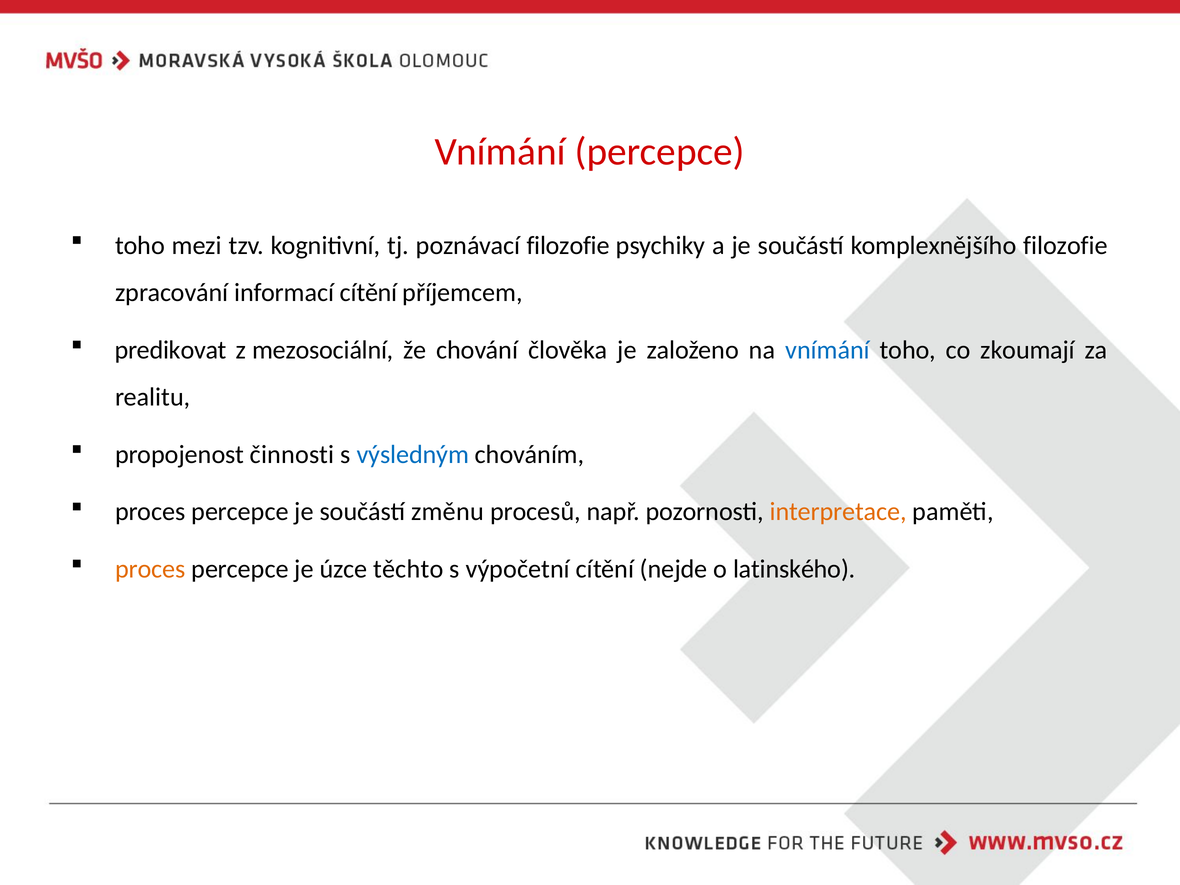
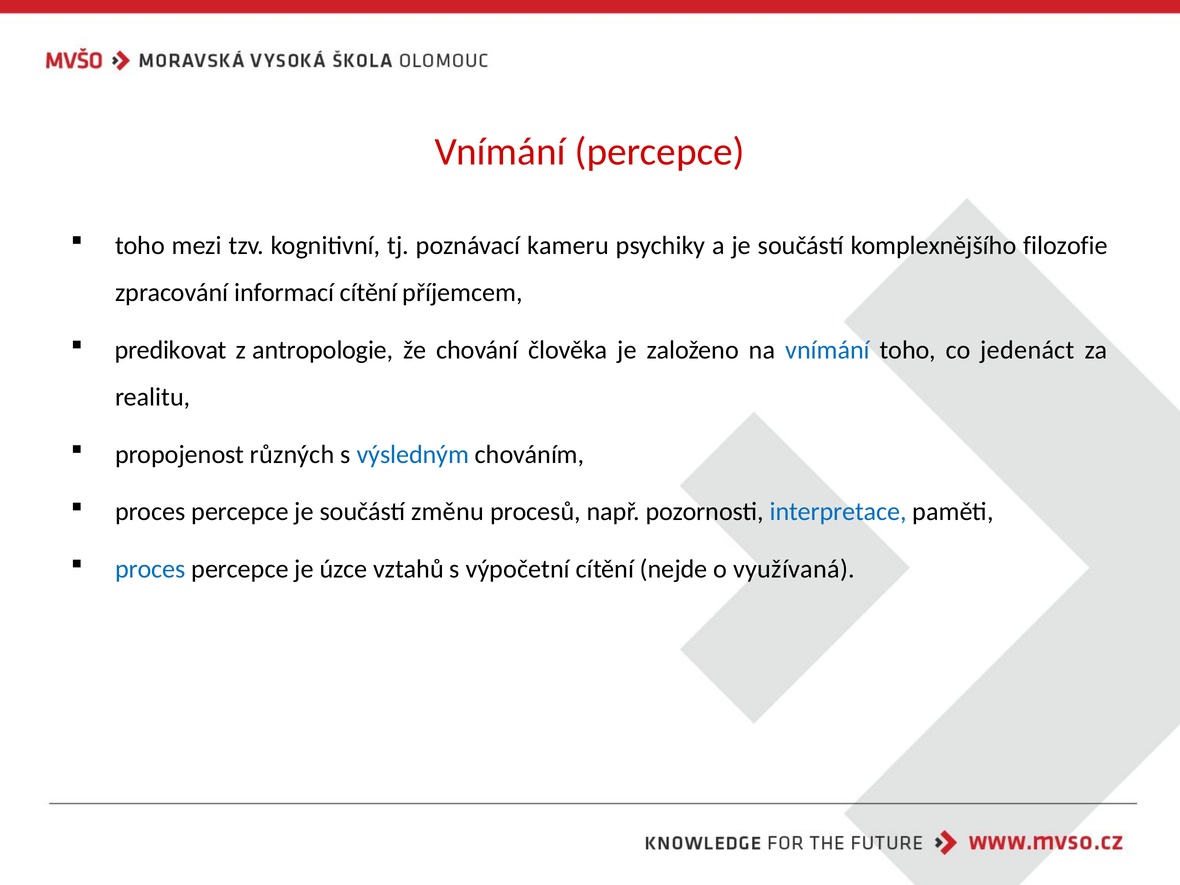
poznávací filozofie: filozofie -> kameru (568, 246)
mezosociální: mezosociální -> antropologie (323, 350)
zkoumají: zkoumají -> jedenáct (1027, 350)
činnosti: činnosti -> různých (292, 454)
interpretace colour: orange -> blue (838, 512)
proces colour: orange -> blue (150, 569)
těchto: těchto -> vztahů (408, 569)
latinského: latinského -> využívaná (794, 569)
